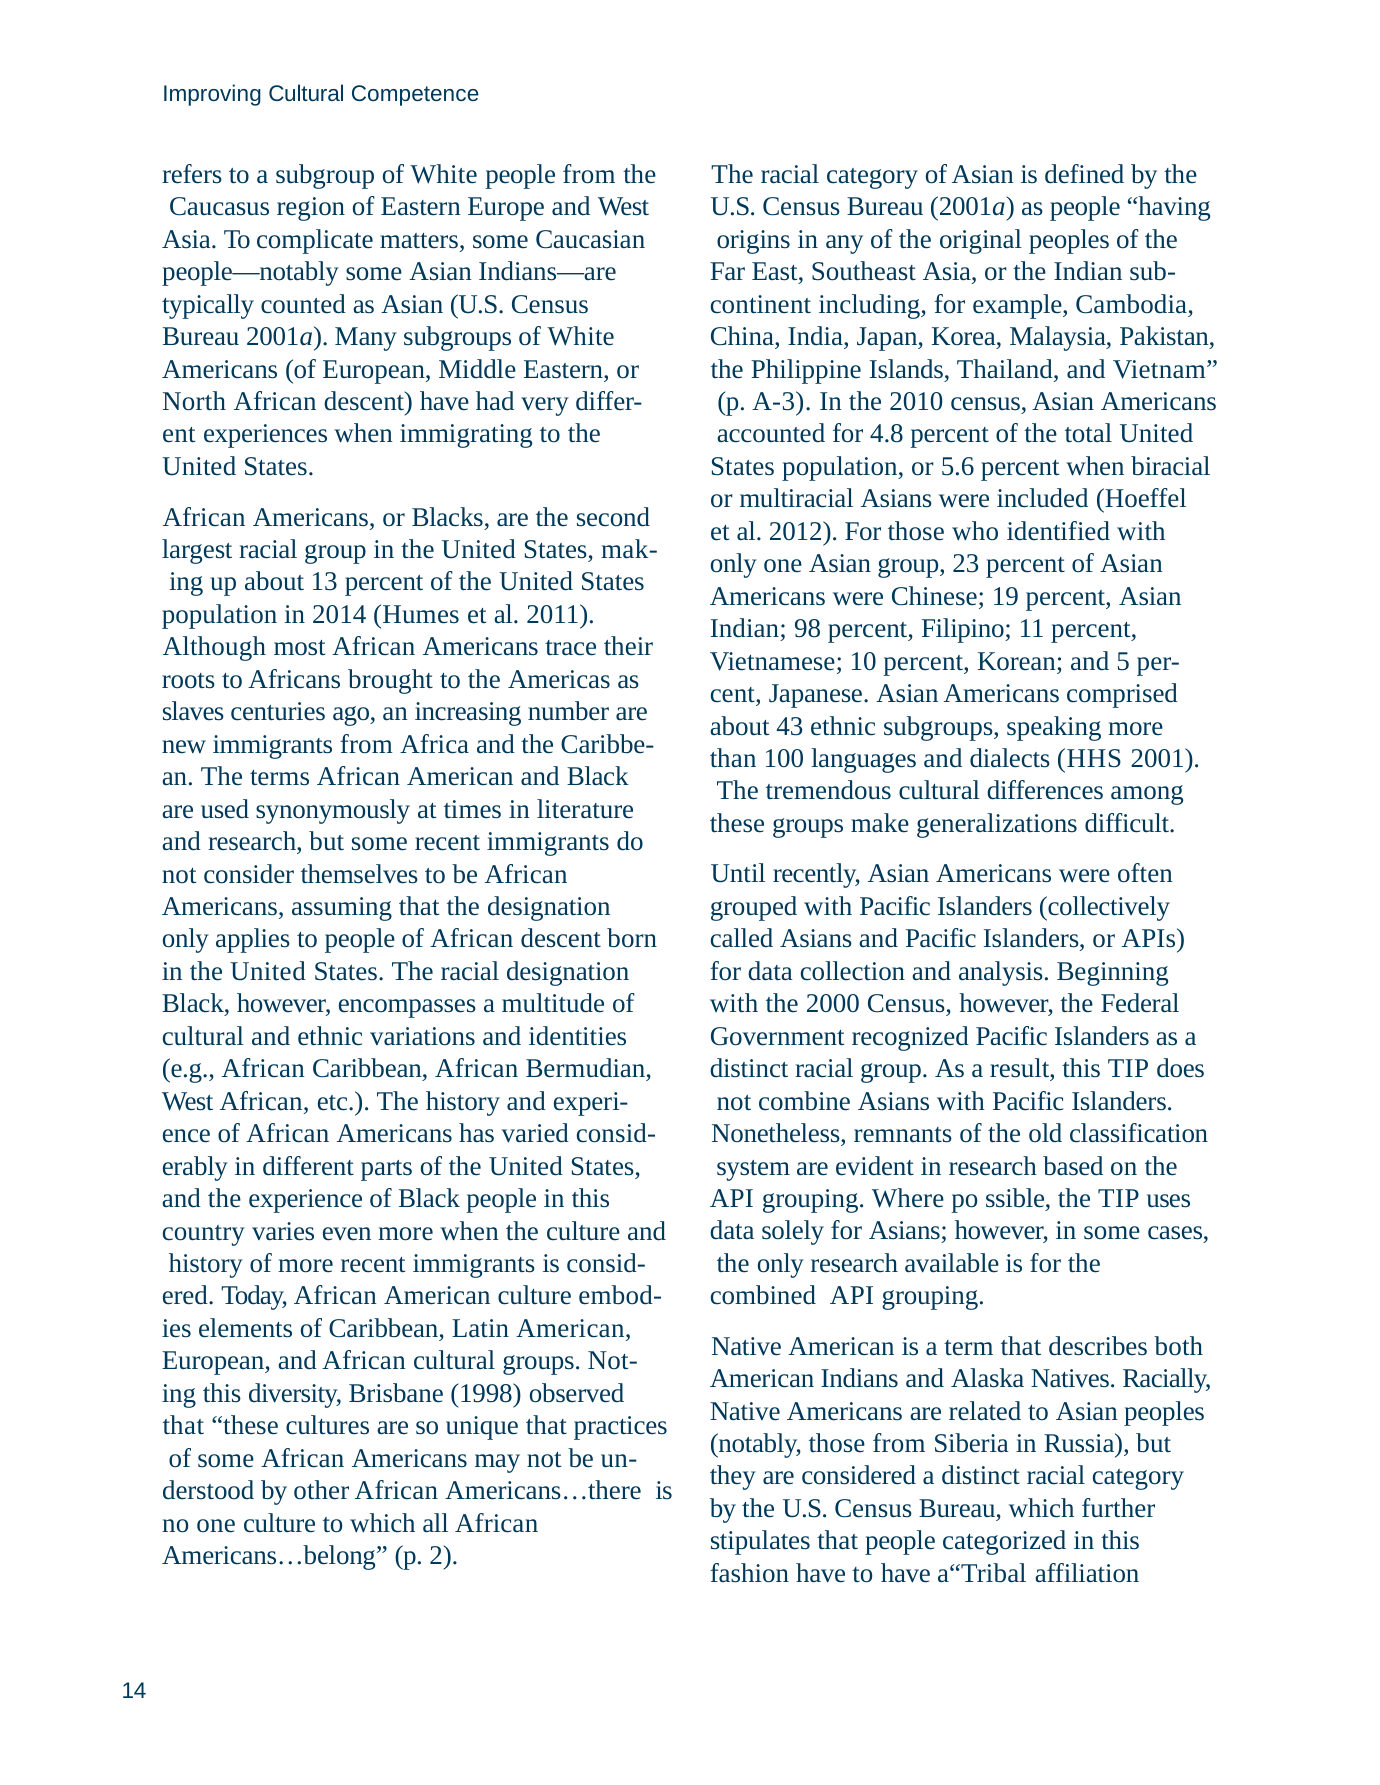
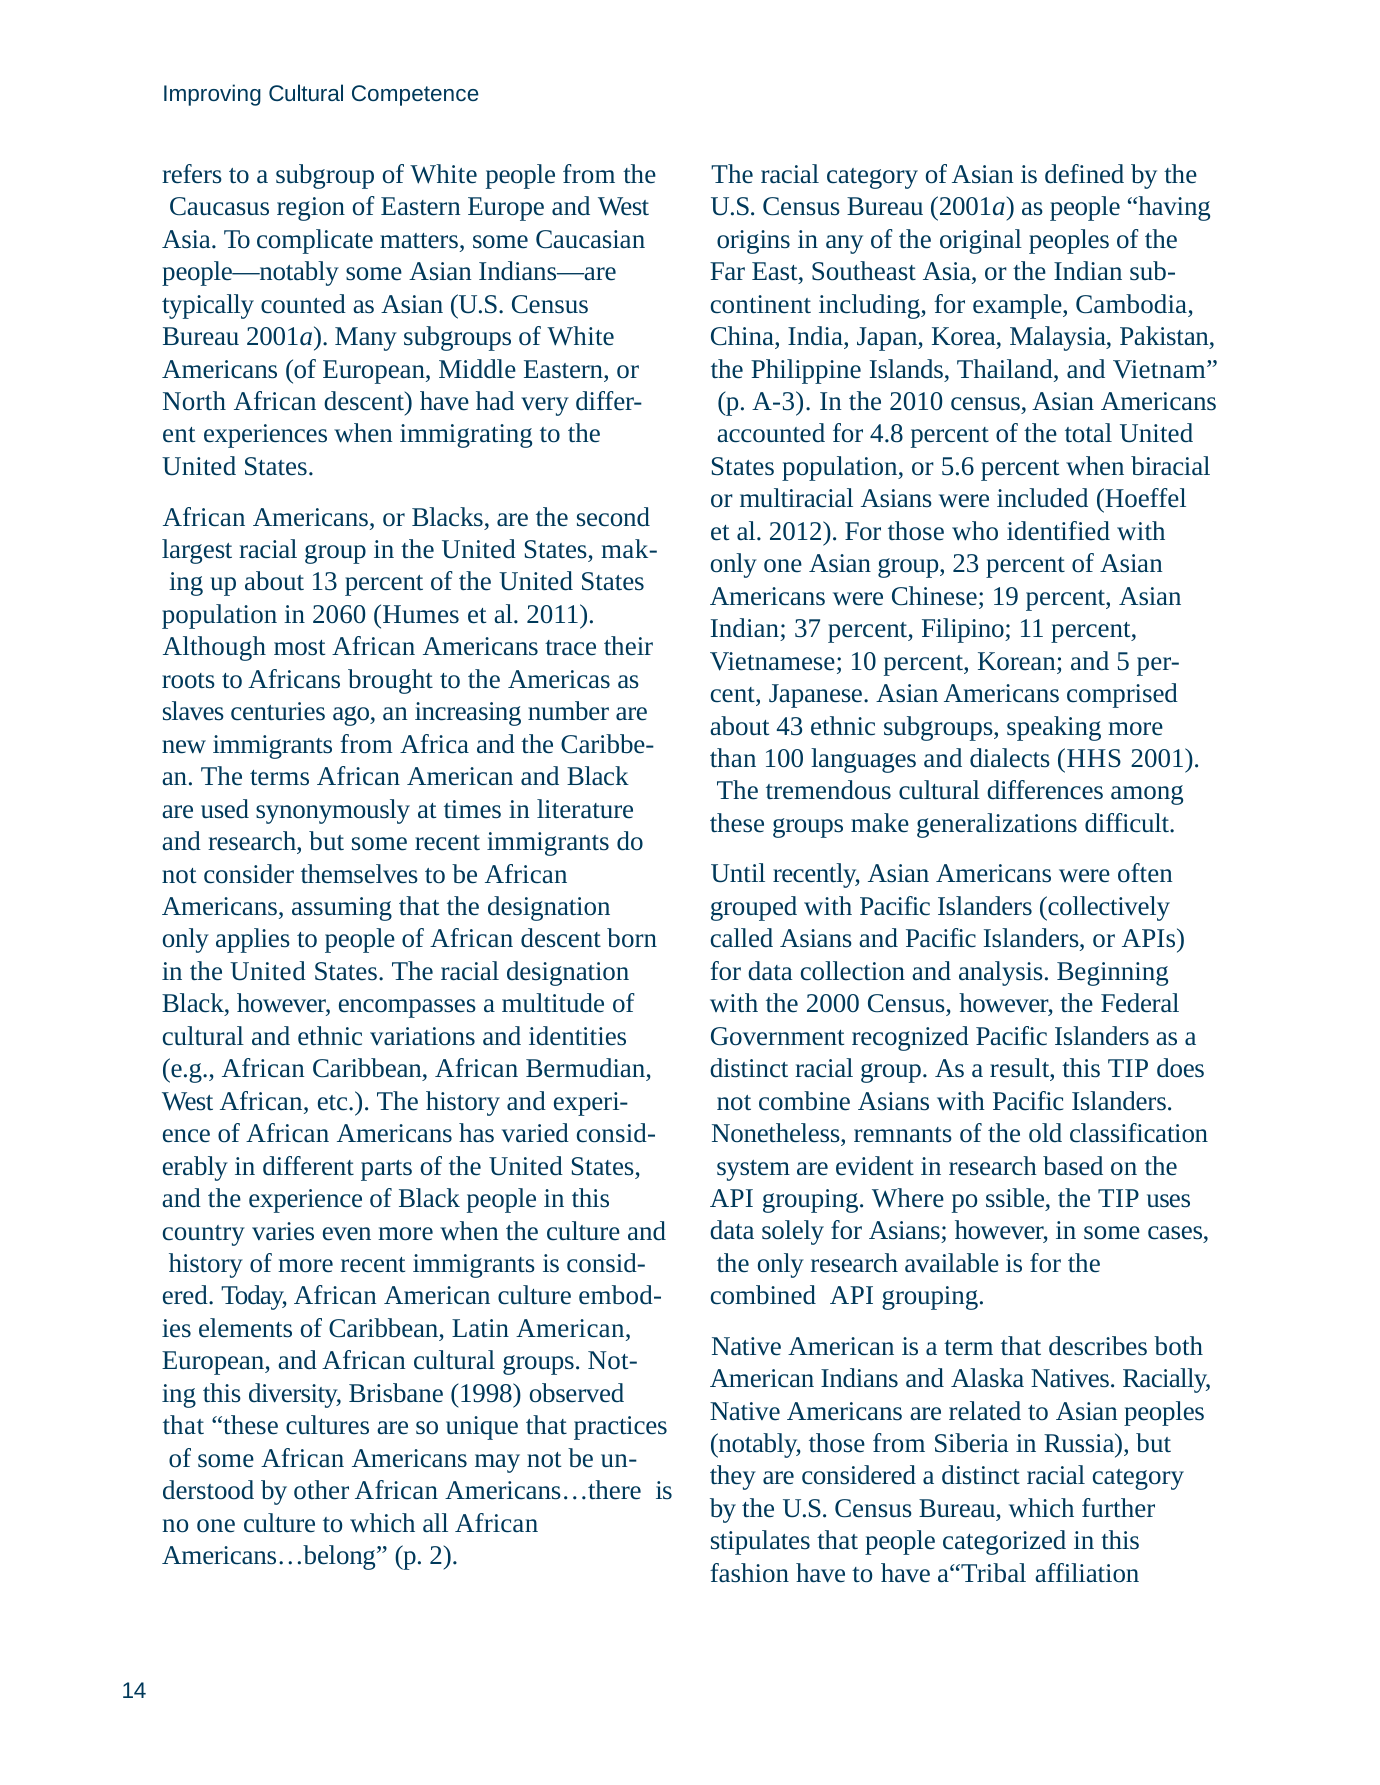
2014: 2014 -> 2060 (339, 615)
98: 98 -> 37 (808, 629)
